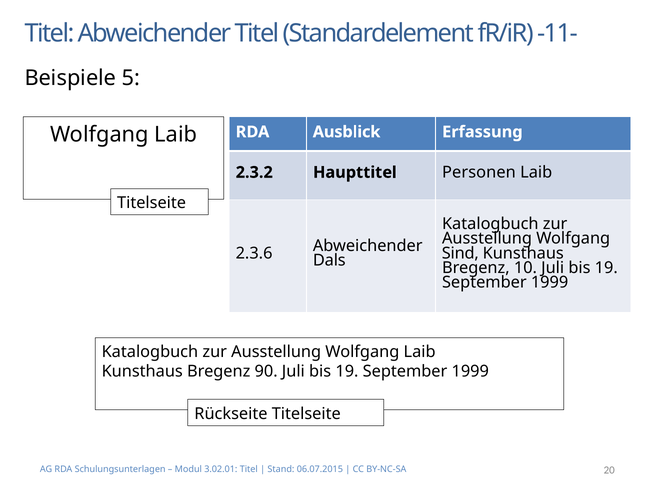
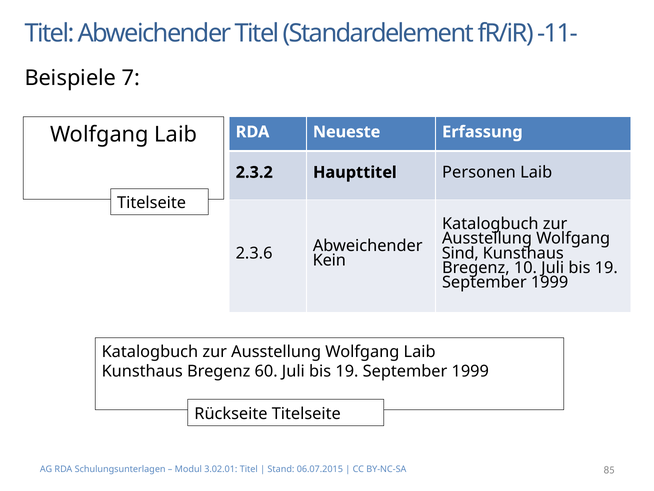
5: 5 -> 7 (131, 78)
Ausblick: Ausblick -> Neueste (347, 132)
Dals: Dals -> Kein (329, 260)
90: 90 -> 60 (266, 371)
20: 20 -> 85 (609, 470)
